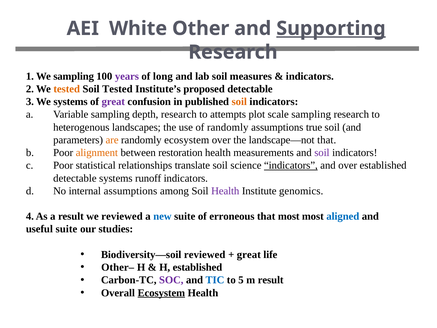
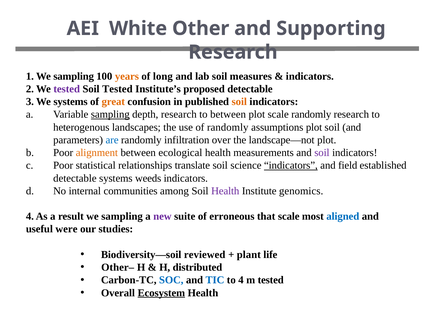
Supporting underline: present -> none (331, 28)
years colour: purple -> orange (127, 76)
tested colour: orange -> purple (67, 89)
great colour: purple -> orange (113, 102)
sampling underline: none -> present (110, 114)
to attempts: attempts -> between (228, 114)
scale sampling: sampling -> randomly (311, 114)
assumptions true: true -> plot (314, 127)
are colour: orange -> blue (112, 140)
randomly ecosystem: ecosystem -> infiltration (187, 140)
landscape—not that: that -> plot (327, 140)
restoration: restoration -> ecological (180, 153)
and over: over -> field (348, 165)
runoff: runoff -> weeds (148, 178)
internal assumptions: assumptions -> communities (131, 191)
result we reviewed: reviewed -> sampling (122, 216)
new colour: blue -> purple (162, 216)
that most: most -> scale (289, 216)
useful suite: suite -> were (66, 229)
great: great -> plant (249, 254)
H established: established -> distributed (197, 267)
SOC colour: purple -> blue (171, 280)
to 5: 5 -> 4 (241, 280)
m result: result -> tested (271, 280)
